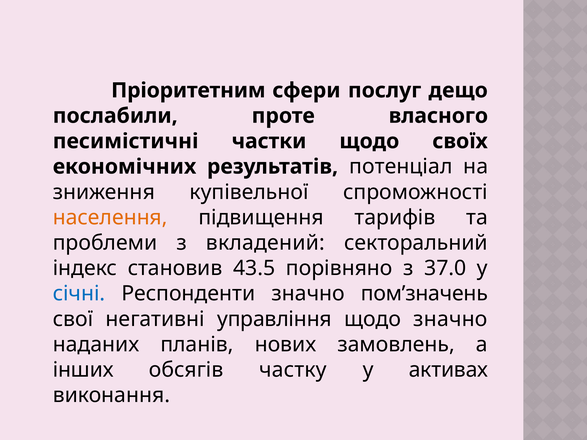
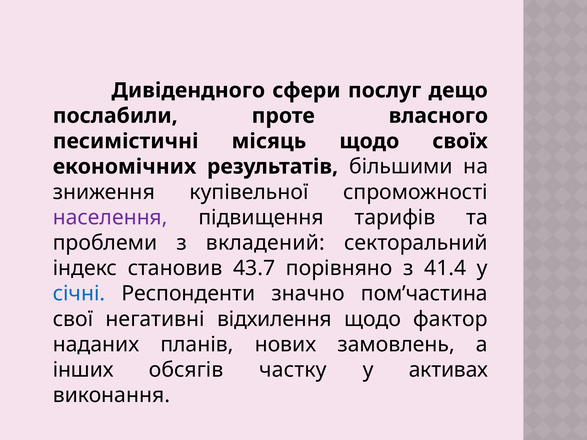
Пріоритетним: Пріоритетним -> Дивідендного (188, 90)
частки: частки -> місяць (269, 141)
потенціал: потенціал -> більшими (401, 167)
населення colour: orange -> purple (110, 218)
43.5: 43.5 -> 43.7 (254, 268)
37.0: 37.0 -> 41.4 (445, 268)
пом’значень: пом’значень -> пом’частина (424, 294)
управління: управління -> відхилення (274, 319)
щодо значно: значно -> фактор (450, 319)
